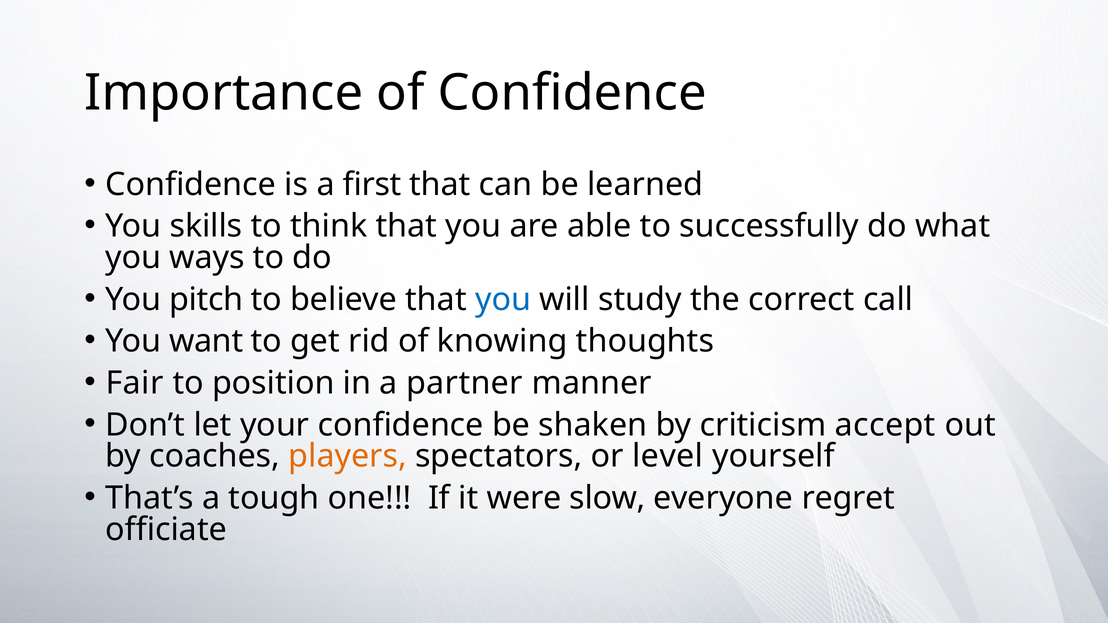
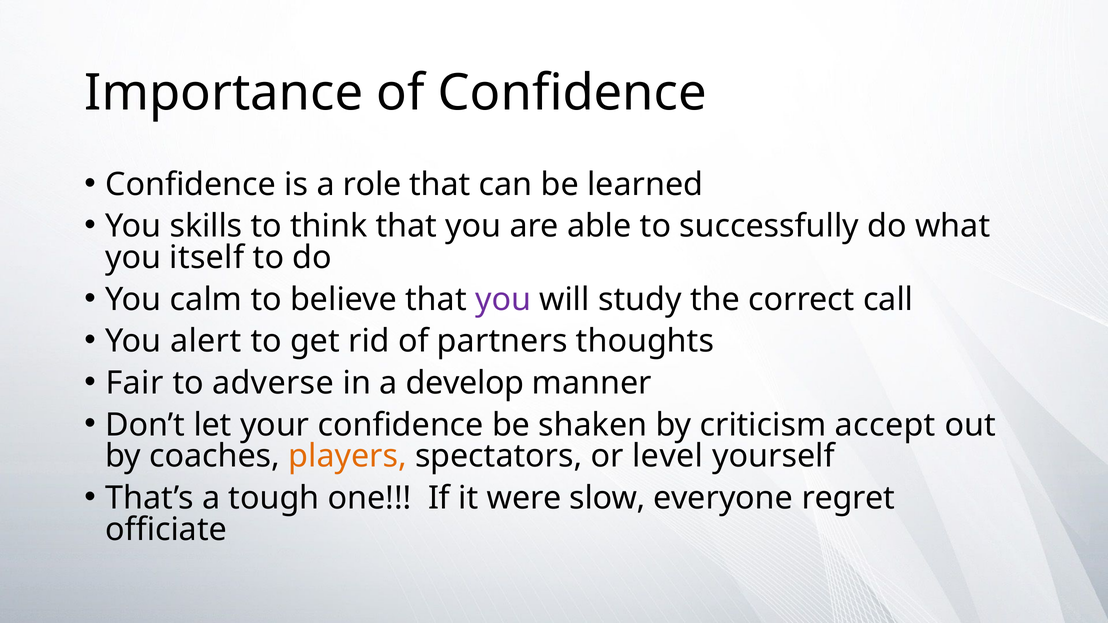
first: first -> role (372, 185)
ways: ways -> itself (207, 258)
pitch: pitch -> calm (206, 300)
you colour: blue -> purple (503, 300)
want: want -> alert (206, 341)
knowing: knowing -> partners (502, 341)
position: position -> adverse (273, 383)
partner: partner -> develop (465, 383)
